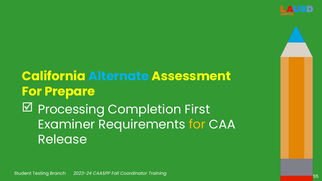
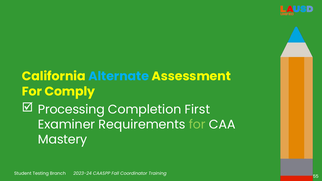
Prepare: Prepare -> Comply (70, 91)
for colour: yellow -> light green (197, 125)
Release: Release -> Mastery (63, 140)
